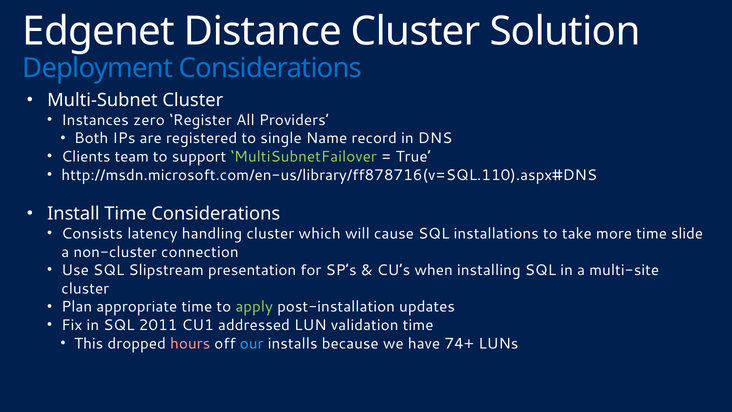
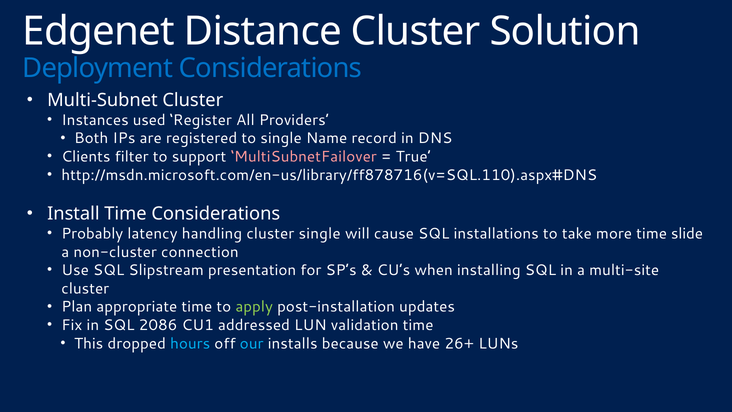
zero: zero -> used (149, 120)
team: team -> filter (132, 157)
MultiSubnetFailover colour: light green -> pink (304, 157)
Consists: Consists -> Probably (92, 233)
cluster which: which -> single (320, 233)
2011: 2011 -> 2086 (158, 325)
hours colour: pink -> light blue (190, 343)
74+: 74+ -> 26+ (459, 343)
